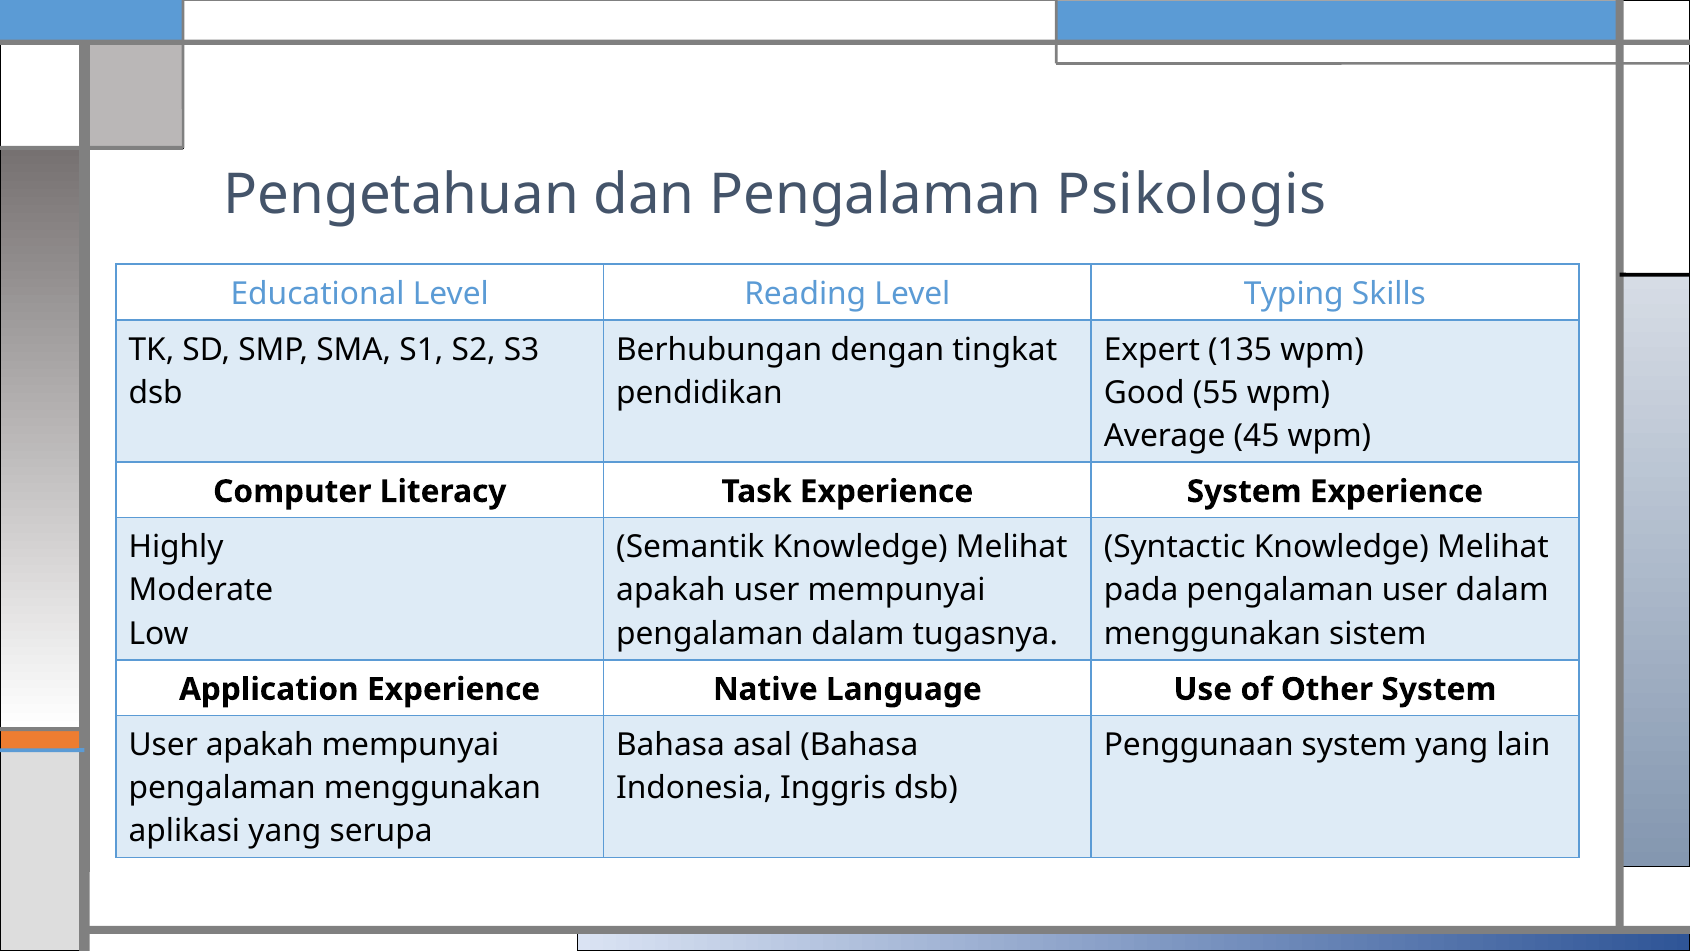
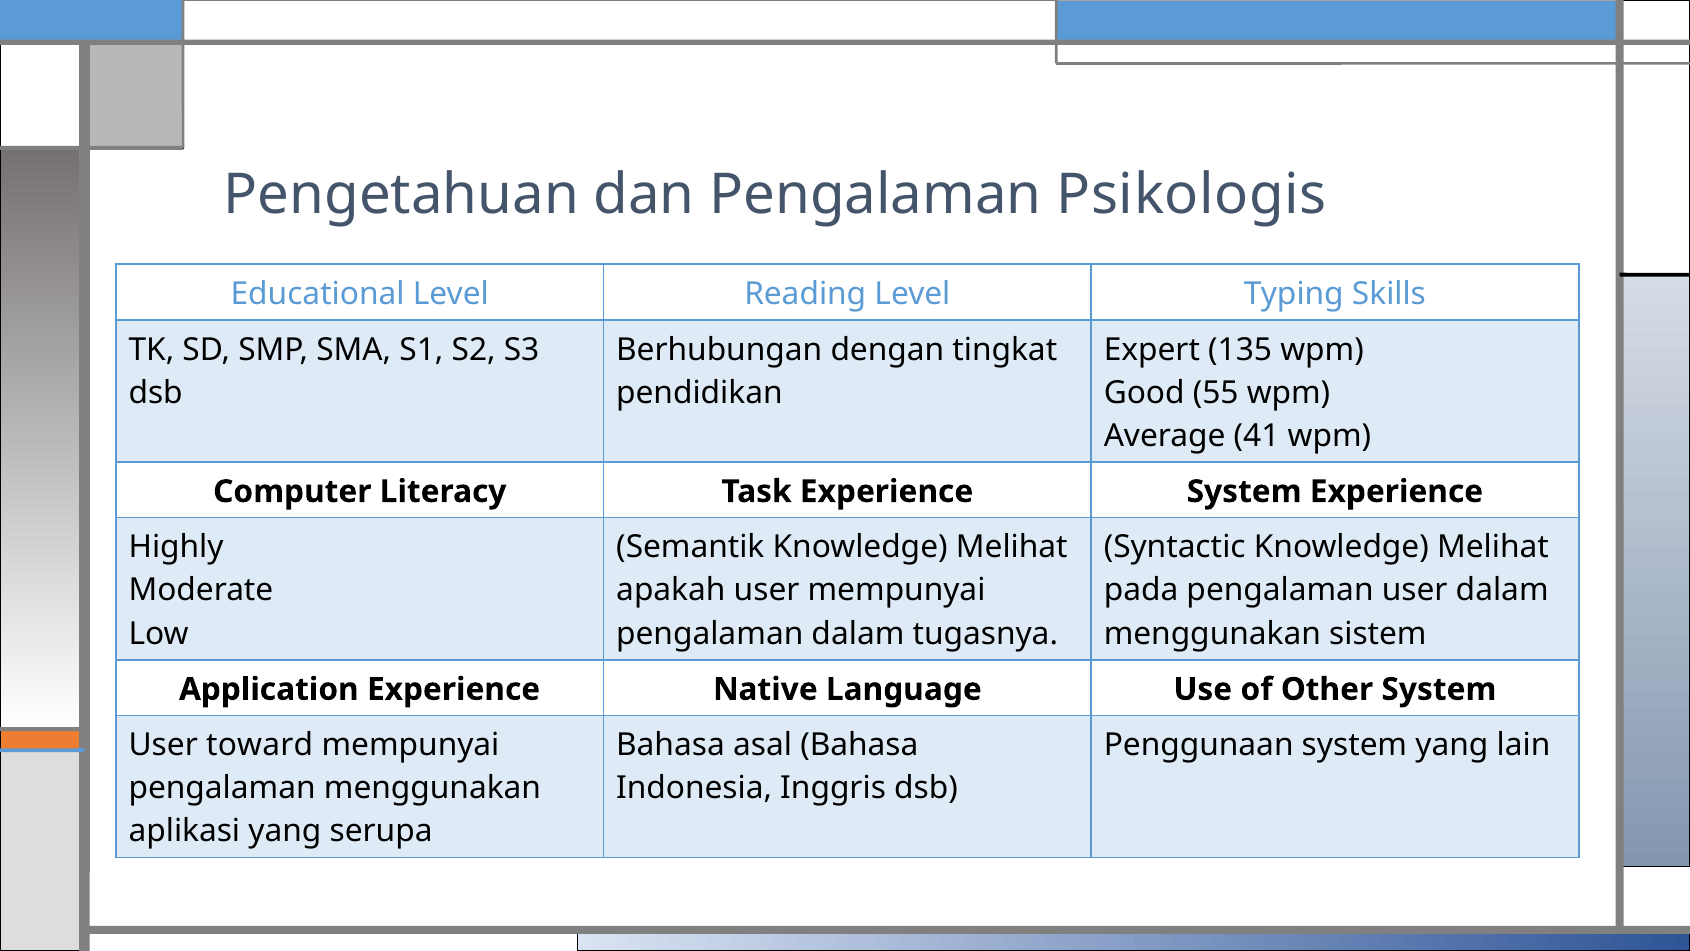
45: 45 -> 41 (1257, 436)
User apakah: apakah -> toward (260, 745)
